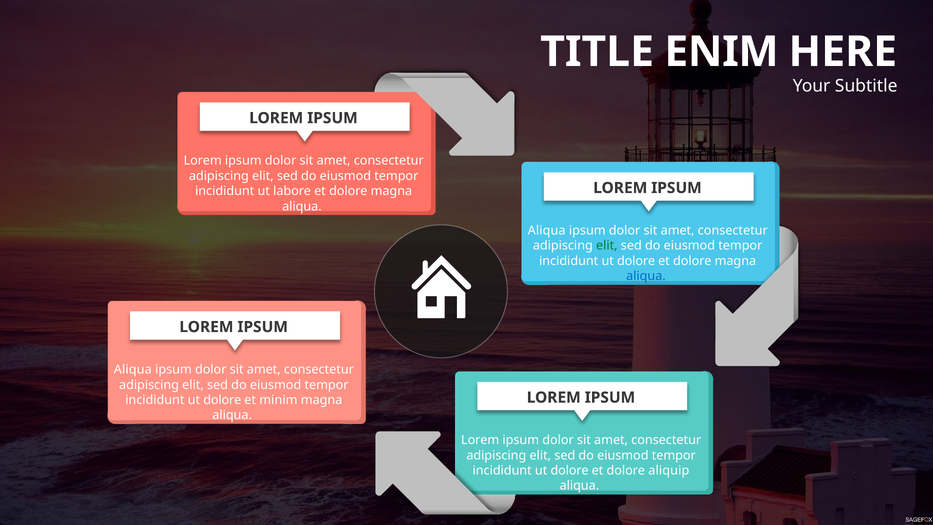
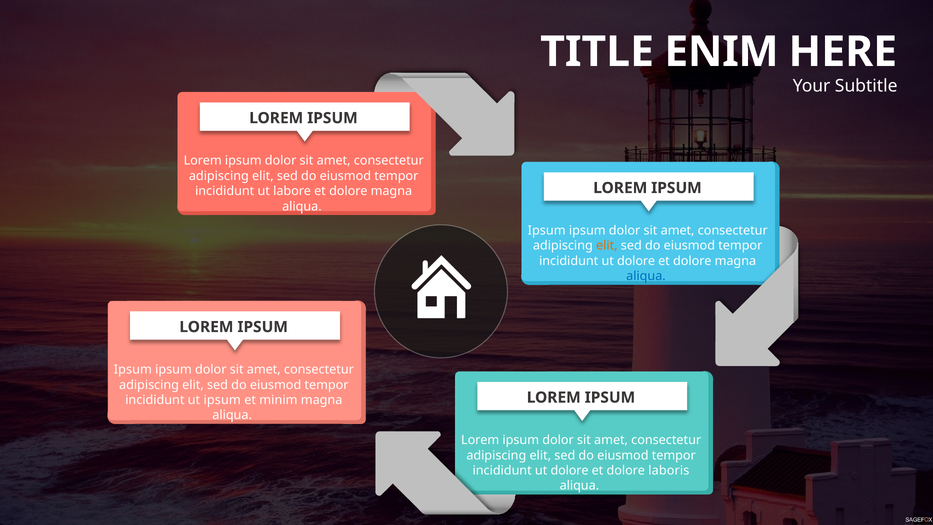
Aliqua: Aliqua -> Ipsum (547, 231)
elit colour: green -> orange (607, 246)
Aliqua: Aliqua -> Ipsum (133, 370)
dolore: dolore -> ipsum (222, 400)
aliquip: aliquip -> laboris (669, 470)
